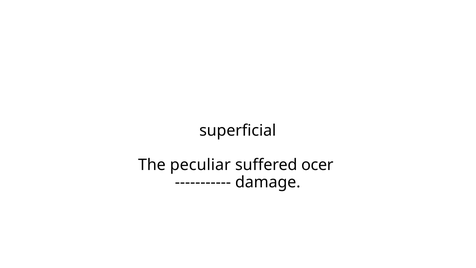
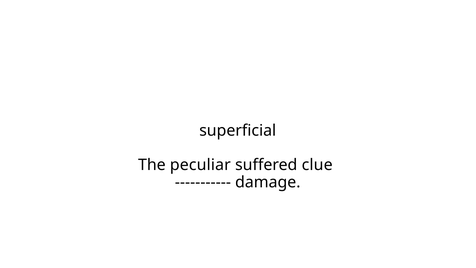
ocer: ocer -> clue (317, 165)
